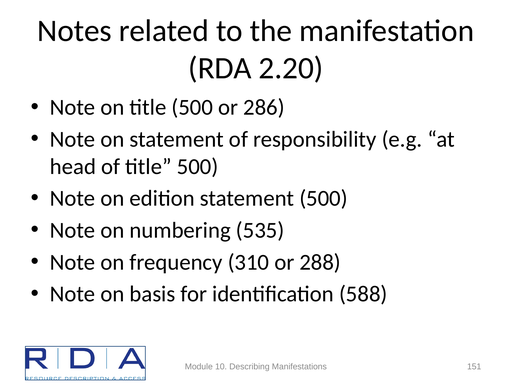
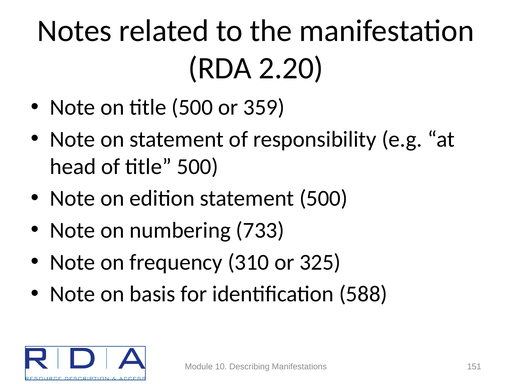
286: 286 -> 359 (264, 107)
535: 535 -> 733 (260, 230)
288: 288 -> 325 (320, 262)
